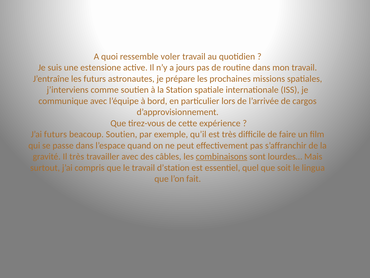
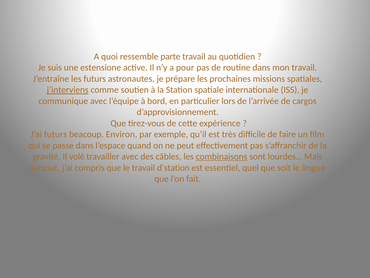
voler: voler -> parte (170, 56)
jours: jours -> pour (185, 68)
j’interviens underline: none -> present (68, 90)
beacoup Soutien: Soutien -> Environ (122, 134)
Il très: très -> volé (77, 156)
